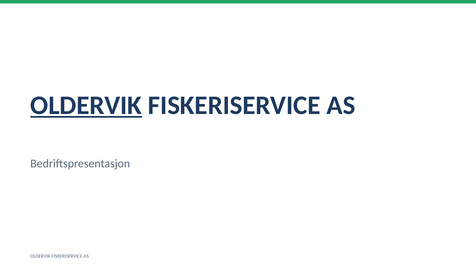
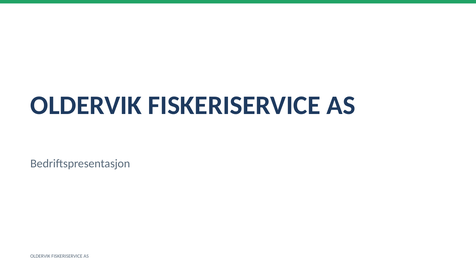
OLDERVIK underline: present -> none (86, 106)
